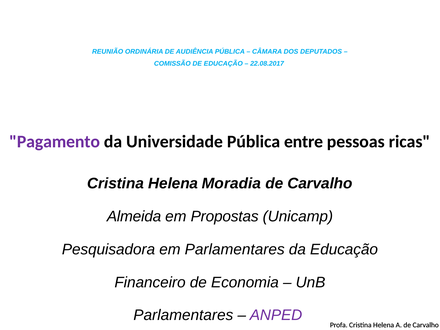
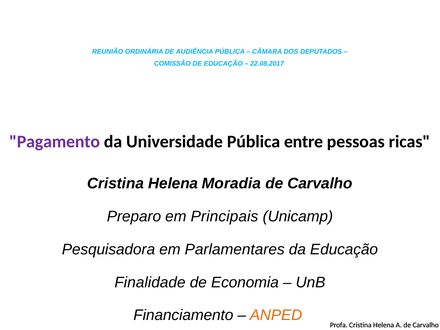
Almeida: Almeida -> Preparo (134, 216)
Propostas: Propostas -> Principais (224, 216)
Financeiro: Financeiro -> Finalidade (150, 282)
Parlamentares: Parlamentares -> Financiamento (183, 315)
ANPED colour: purple -> orange (276, 315)
